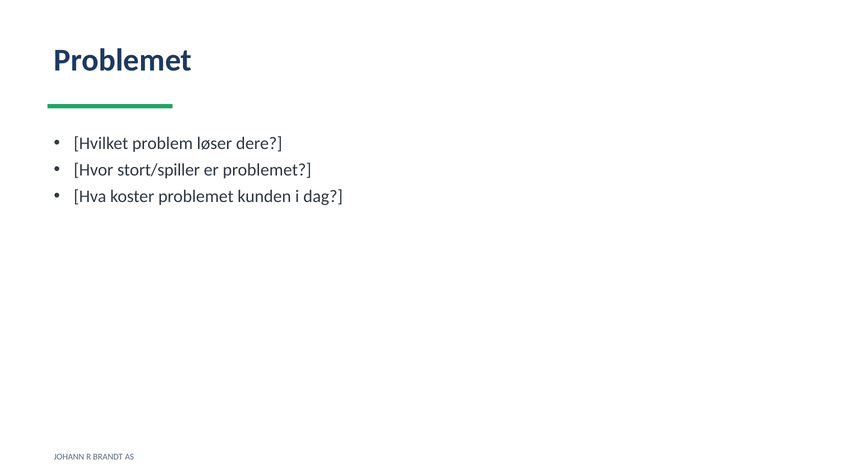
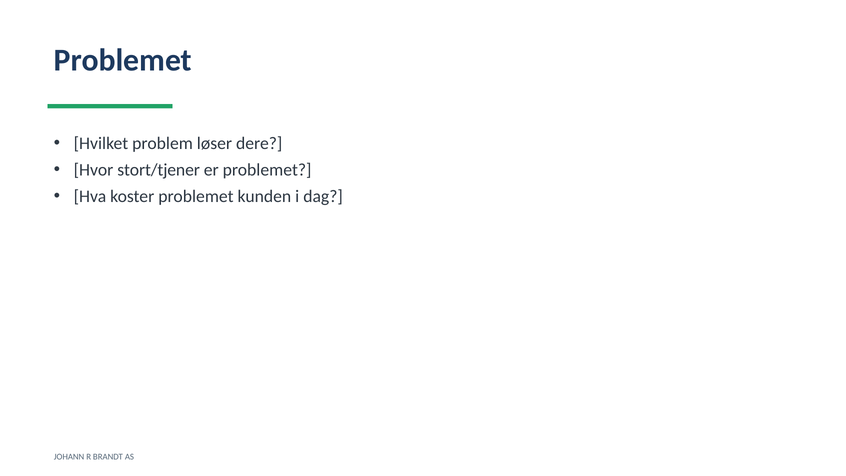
stort/spiller: stort/spiller -> stort/tjener (159, 170)
